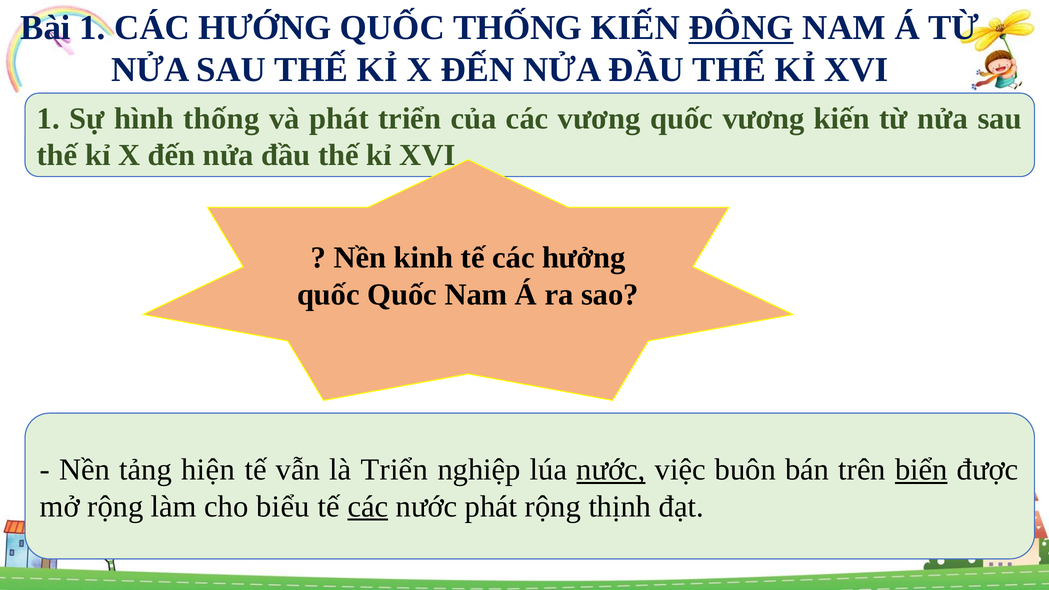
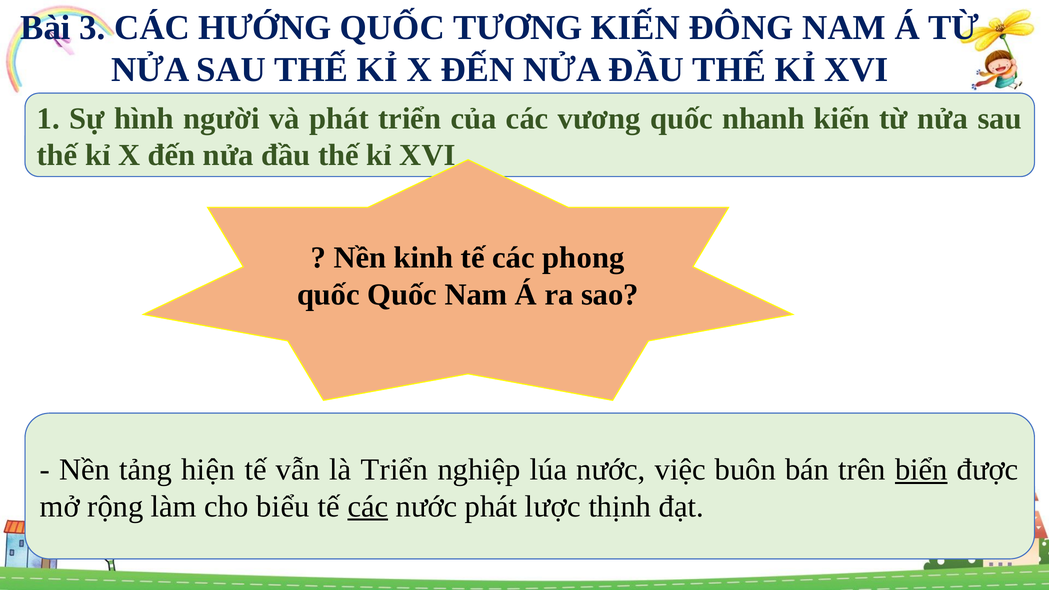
Bài 1: 1 -> 3 (93, 28)
QUỐC THỐNG: THỐNG -> TƯƠNG (518, 28)
ĐÔNG underline: present -> none (741, 28)
hình thống: thống -> người (221, 119)
quốc vương: vương -> nhanh (764, 119)
hưởng: hưởng -> phong (583, 258)
nước underline: present -> none (611, 470)
phát rộng: rộng -> lược (553, 507)
